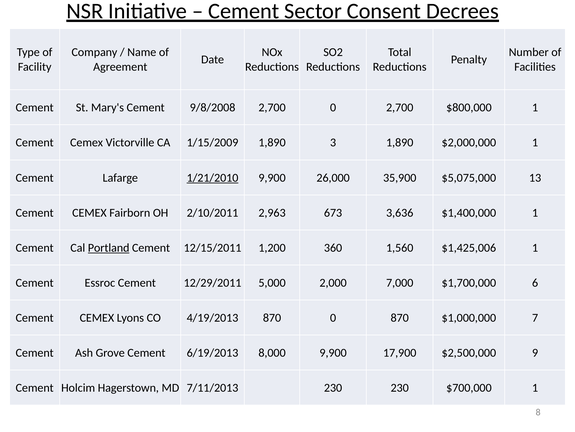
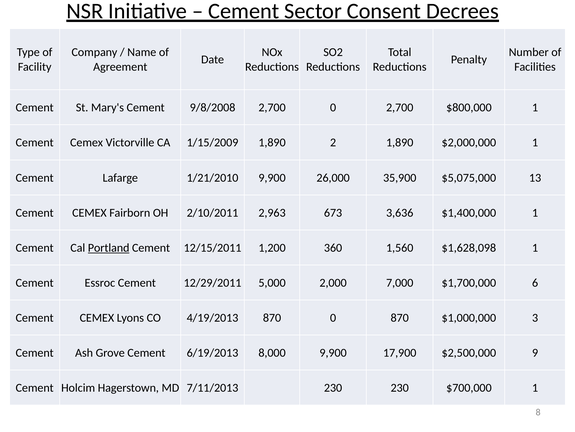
3: 3 -> 2 (333, 142)
1/21/2010 underline: present -> none (213, 177)
$1,425,006: $1,425,006 -> $1,628,098 (469, 247)
7: 7 -> 3 (535, 317)
